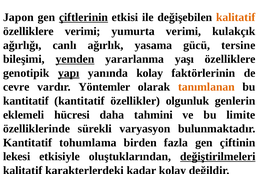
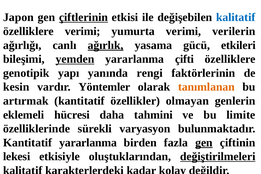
kalitatif colour: orange -> blue (236, 17)
kulakçık: kulakçık -> verilerin (234, 31)
ağırlık underline: none -> present (106, 45)
tersine: tersine -> etkileri (238, 45)
yaşı: yaşı -> çifti (184, 59)
yapı underline: present -> none (69, 73)
yanında kolay: kolay -> rengi (150, 73)
cevre: cevre -> kesin (16, 87)
kantitatif: kantitatif -> artırmak (26, 101)
olgunluk: olgunluk -> olmayan (187, 101)
Kantitatif tohumlama: tohumlama -> yararlanma (88, 143)
gen underline: none -> present (204, 143)
